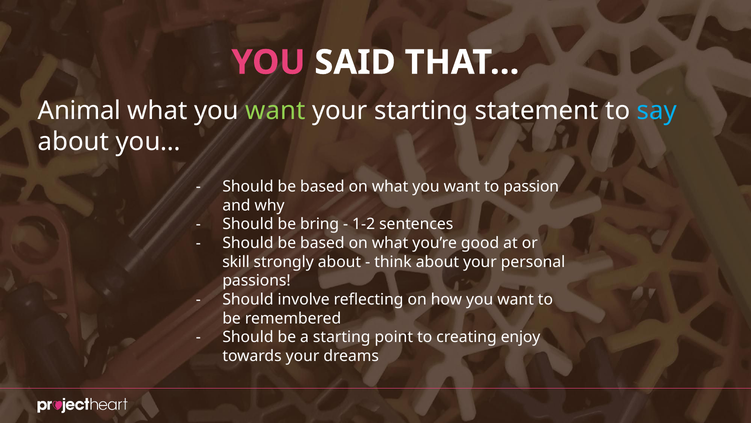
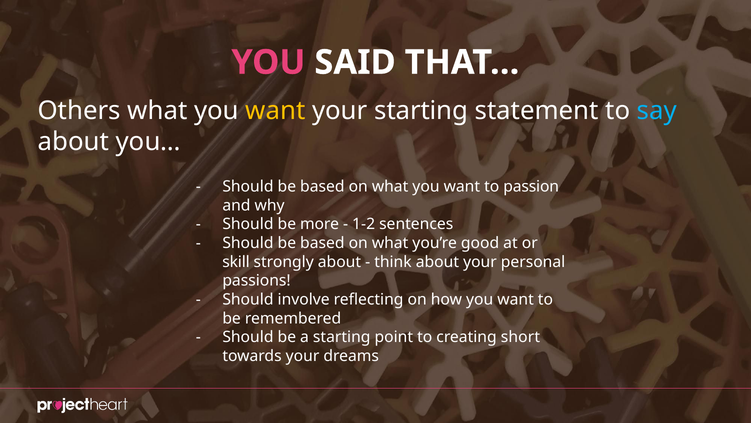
Animal: Animal -> Others (79, 111)
want colour: light green -> yellow (276, 111)
bring: bring -> more (320, 224)
enjoy: enjoy -> short (520, 337)
